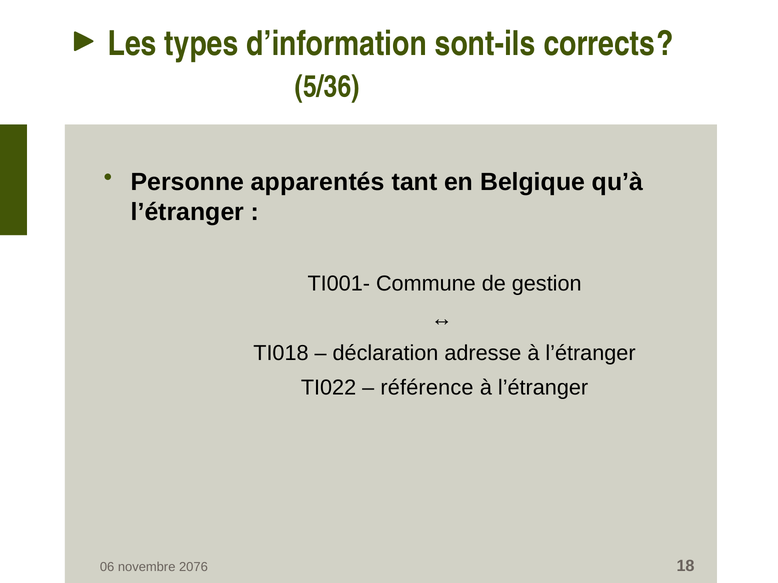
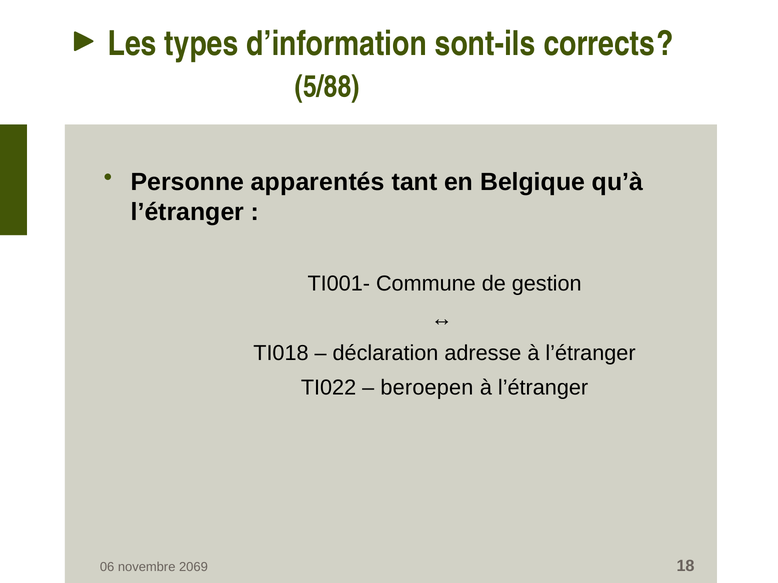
5/36: 5/36 -> 5/88 (327, 87)
référence: référence -> beroepen (427, 388)
2076: 2076 -> 2069 (193, 567)
